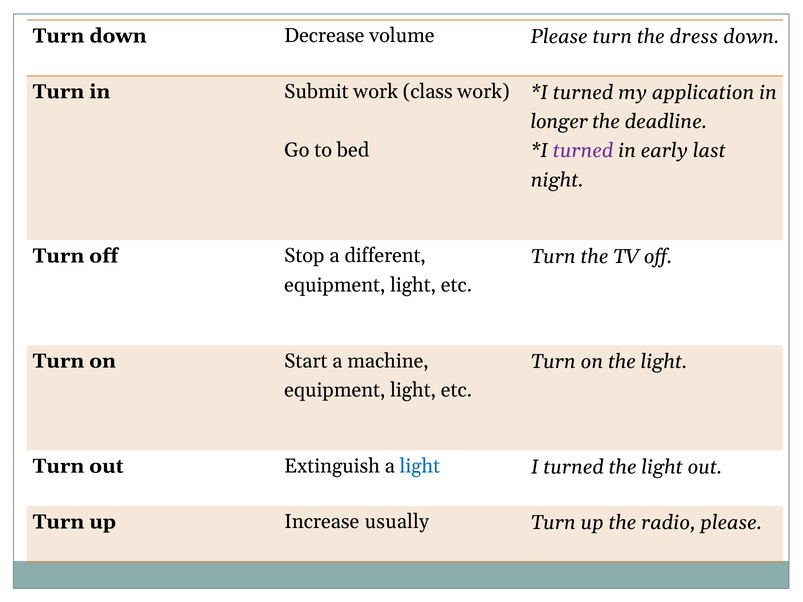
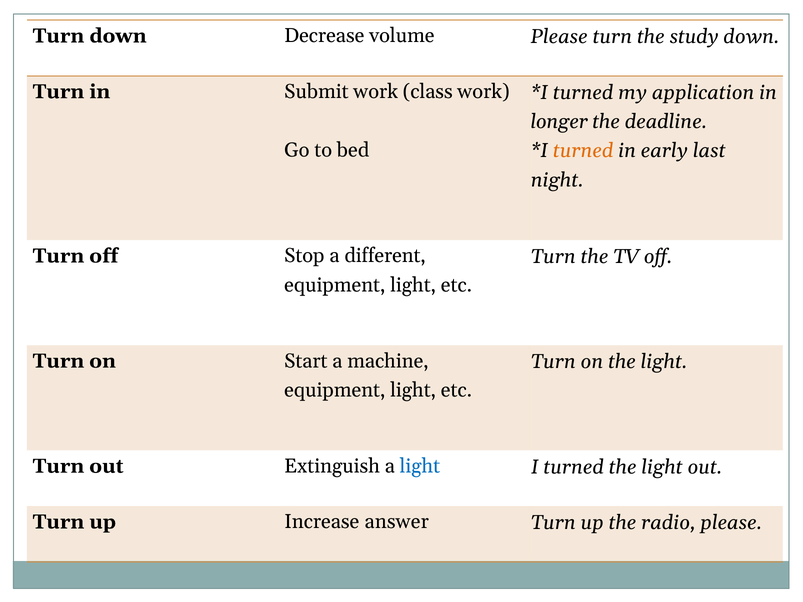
dress: dress -> study (694, 37)
turned colour: purple -> orange (583, 151)
usually: usually -> answer (397, 522)
